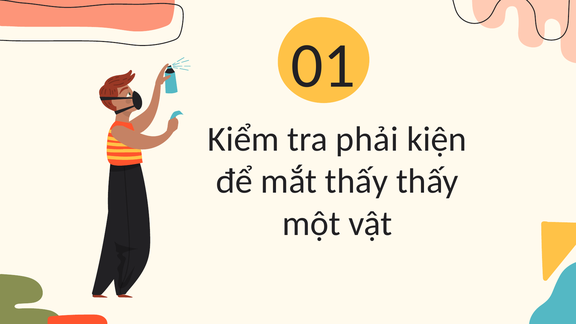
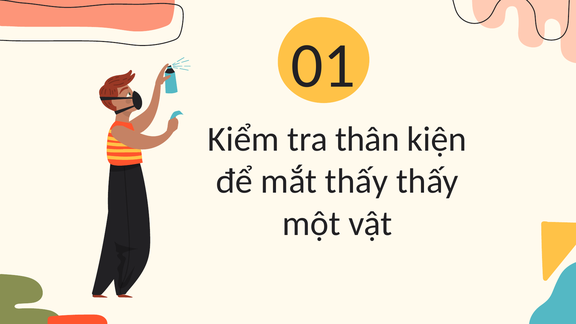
phải: phải -> thân (367, 139)
